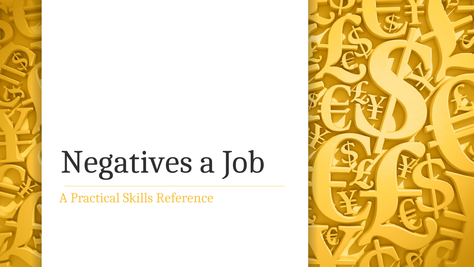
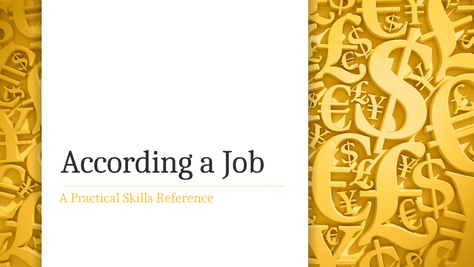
Negatives: Negatives -> According (127, 162)
